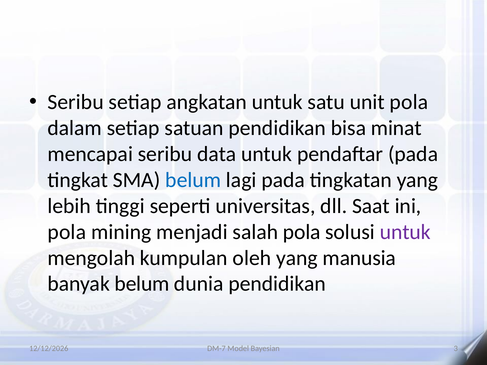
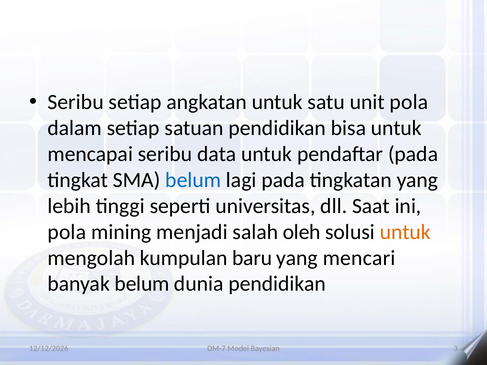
bisa minat: minat -> untuk (396, 128)
salah pola: pola -> oleh (302, 232)
untuk colour: purple -> orange (405, 232)
oleh: oleh -> baru (252, 258)
manusia: manusia -> mencari (359, 258)
